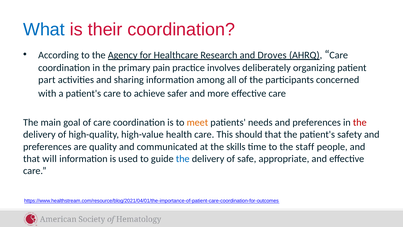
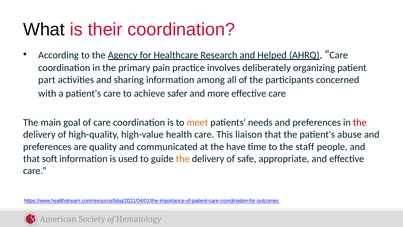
What colour: blue -> black (44, 30)
Droves: Droves -> Helped (272, 55)
should: should -> liaison (249, 134)
safety: safety -> abuse (350, 134)
skills: skills -> have (236, 147)
will: will -> soft (50, 159)
the colour: blue -> orange (183, 159)
